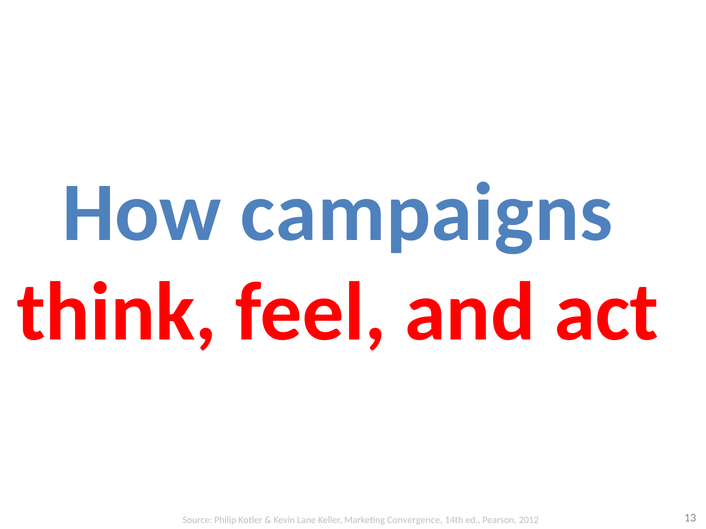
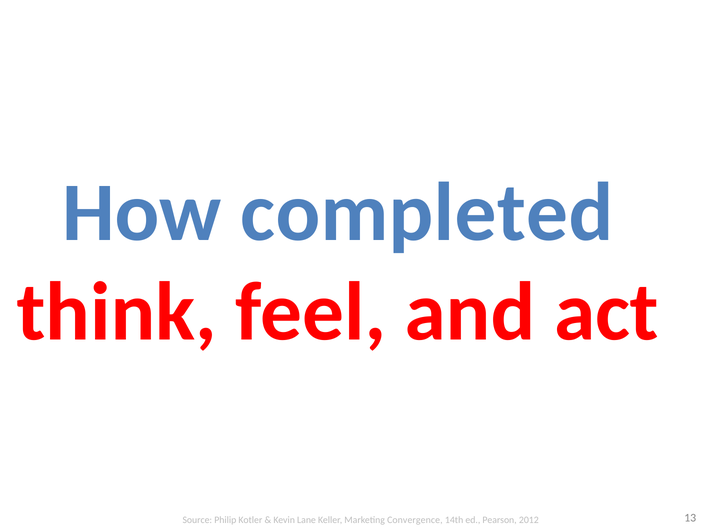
campaigns: campaigns -> completed (427, 213)
